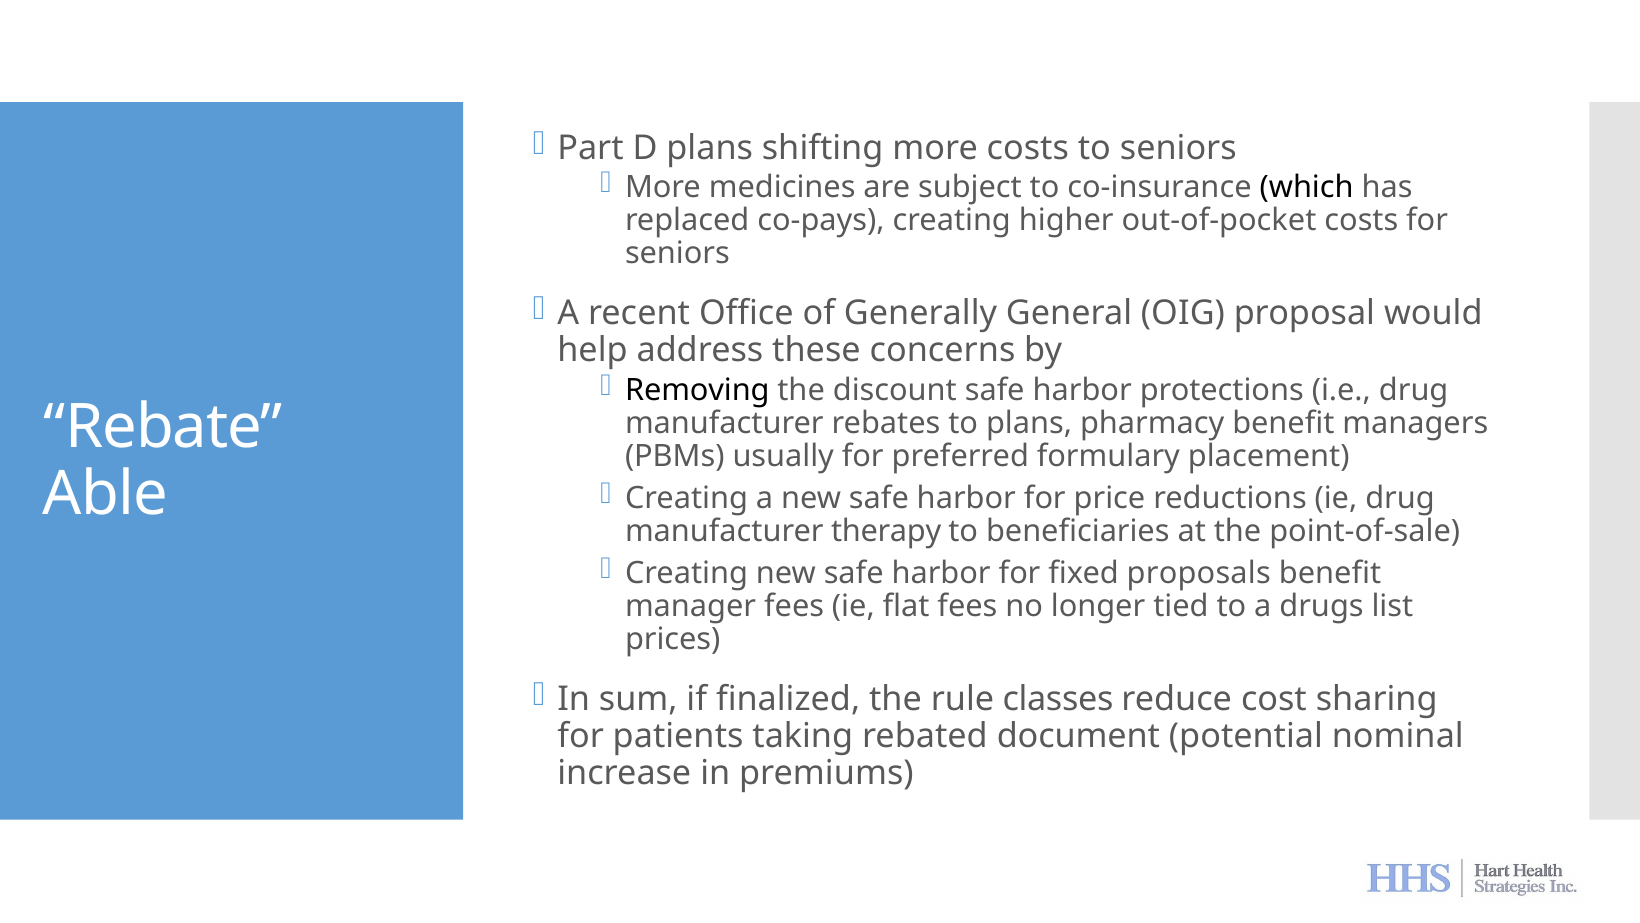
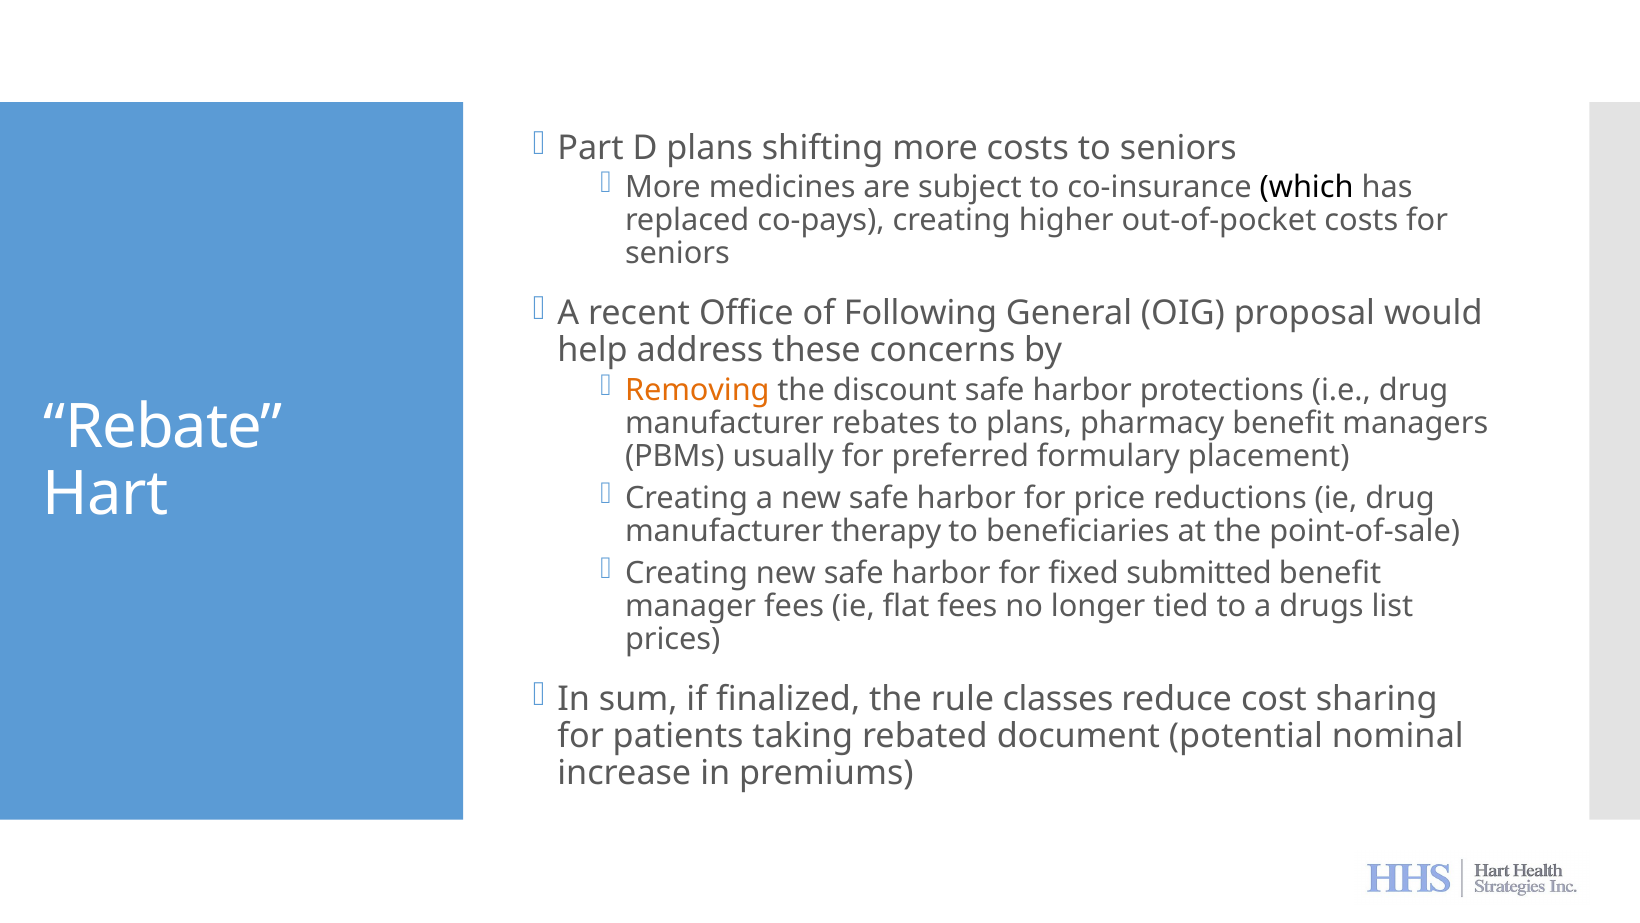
Generally: Generally -> Following (921, 313)
Removing colour: black -> orange (697, 390)
Able: Able -> Hart (106, 493)
proposals: proposals -> submitted (1199, 573)
